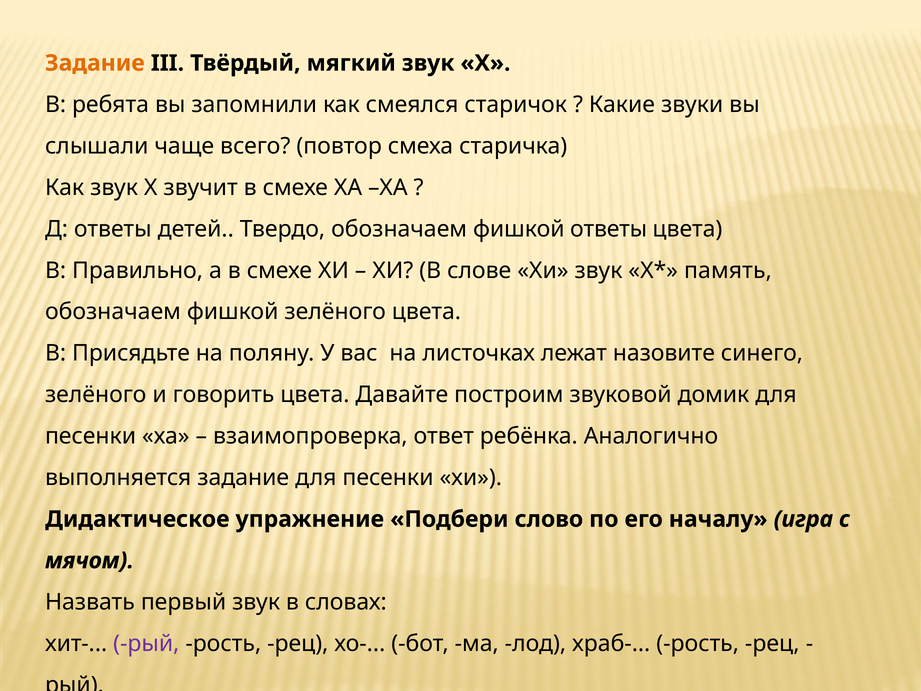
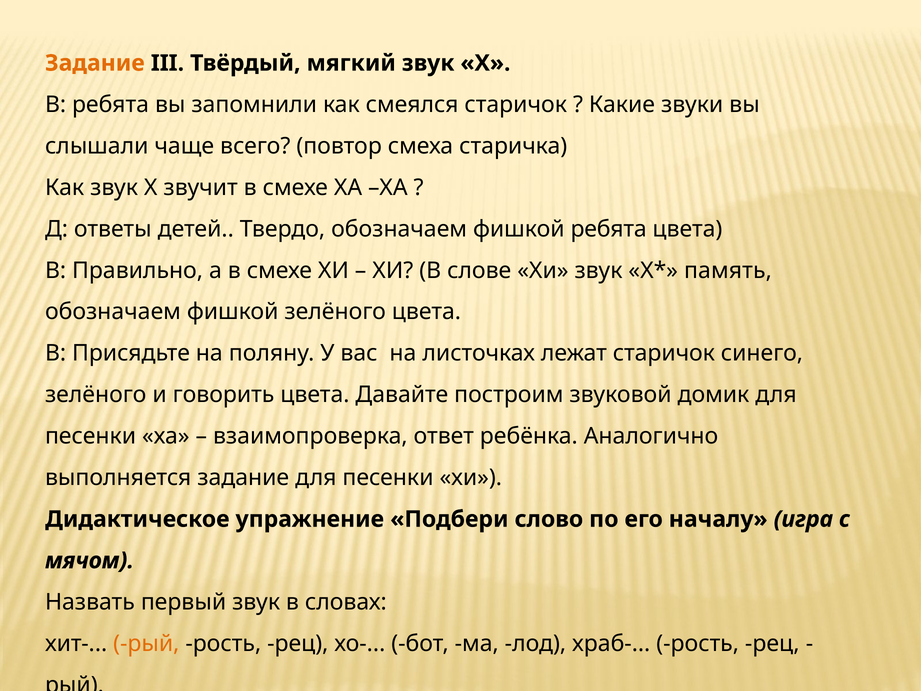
фишкой ответы: ответы -> ребята (609, 229)
лежат назовите: назовите -> старичок (664, 353)
рый colour: purple -> orange (146, 643)
